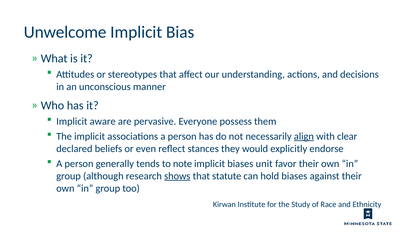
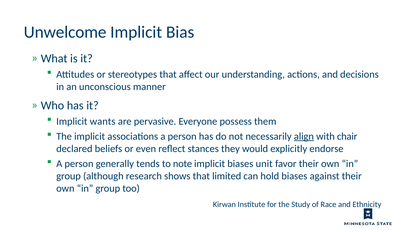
aware: aware -> wants (103, 121)
clear: clear -> chair (347, 136)
shows underline: present -> none (177, 176)
statute: statute -> limited (227, 176)
